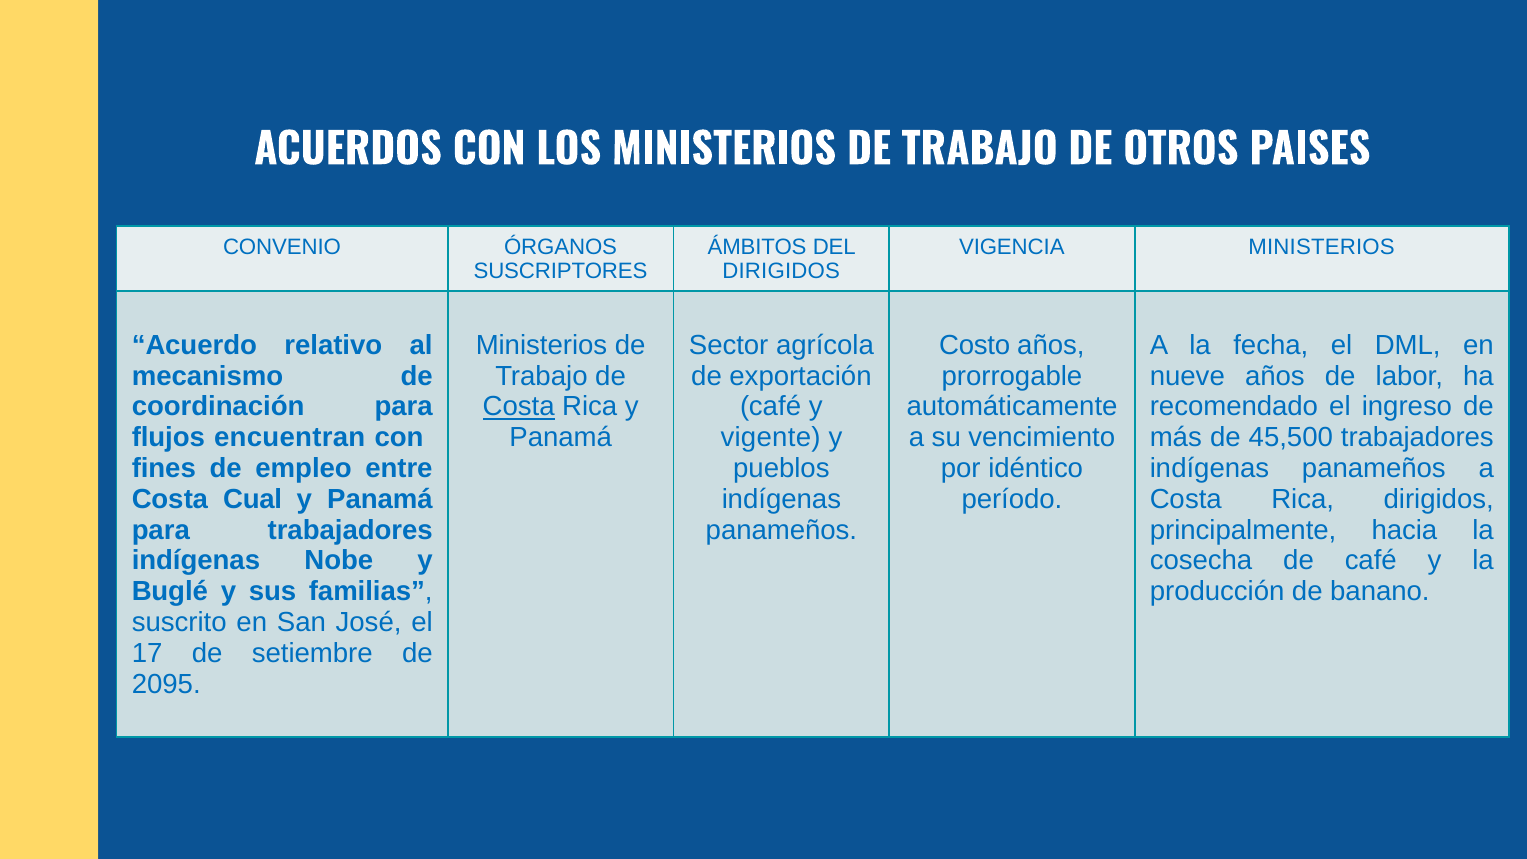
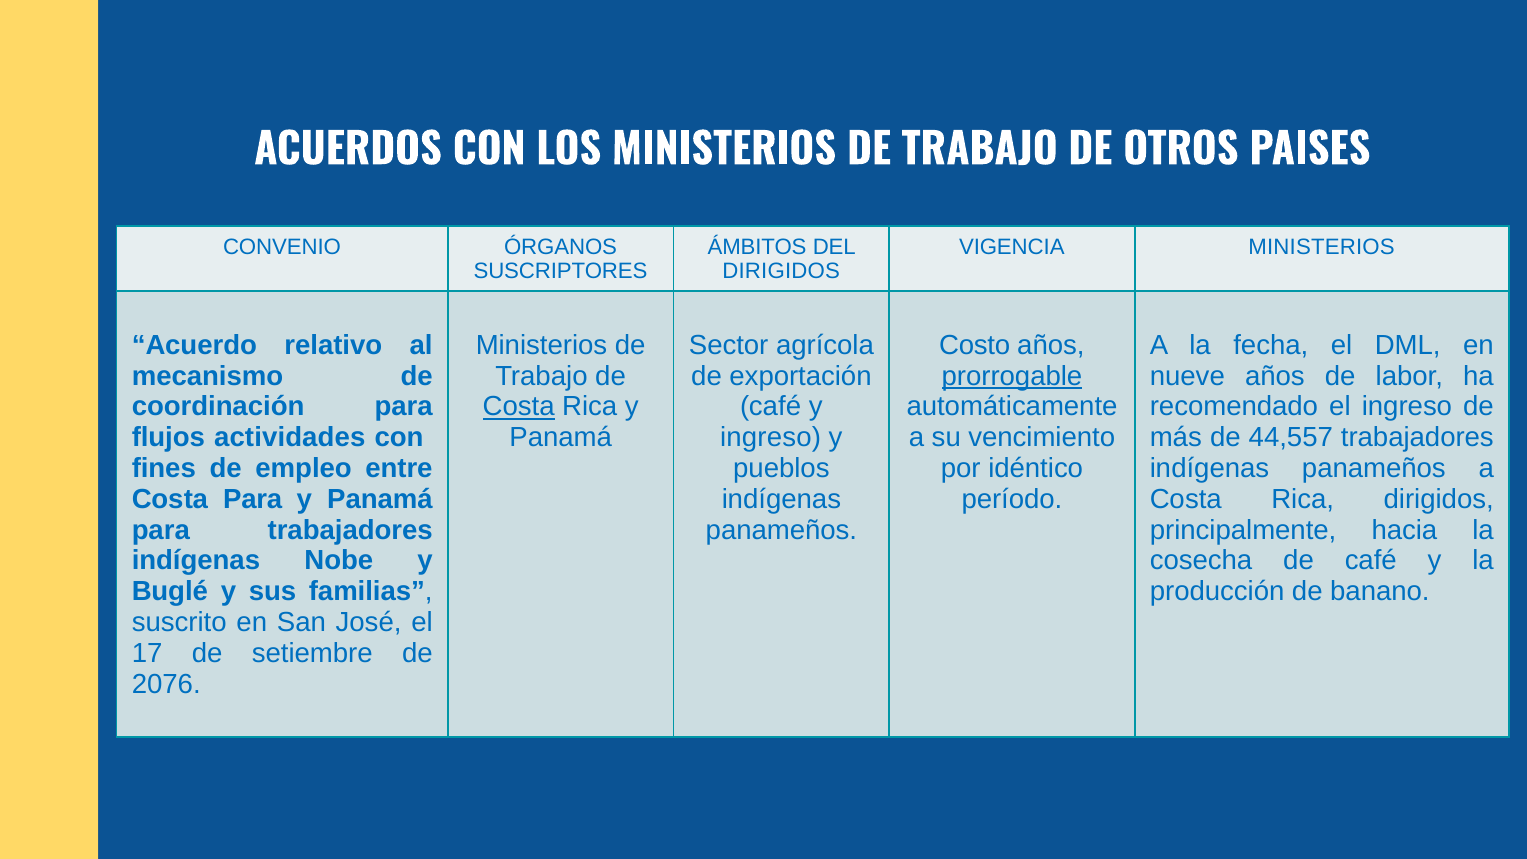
prorrogable underline: none -> present (1012, 376)
encuentran: encuentran -> actividades (290, 438)
vigente: vigente -> ingreso (771, 438)
45,500: 45,500 -> 44,557 (1291, 438)
Costa Cual: Cual -> Para (253, 499)
2095: 2095 -> 2076 (166, 684)
